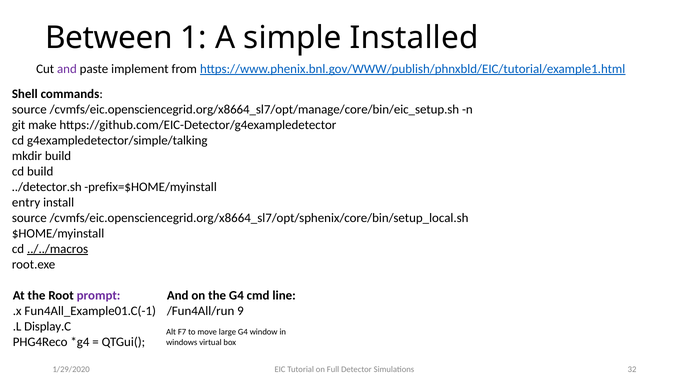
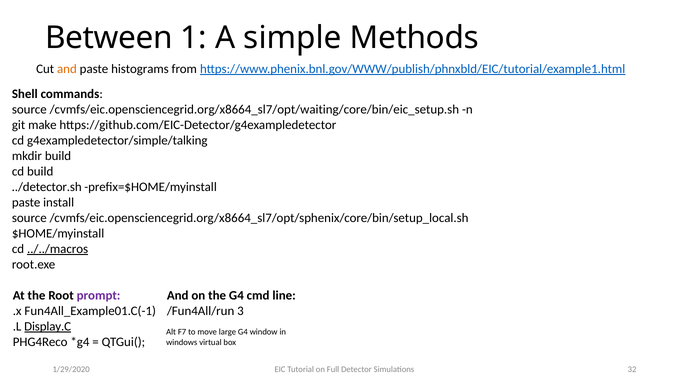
Installed: Installed -> Methods (414, 38)
and colour: purple -> orange (67, 69)
implement: implement -> histograms (140, 69)
/cvmfs/eic.opensciencegrid.org/x8664_sl7/opt/manage/core/bin/eic_setup.sh: /cvmfs/eic.opensciencegrid.org/x8664_sl7/opt/manage/core/bin/eic_setup.sh -> /cvmfs/eic.opensciencegrid.org/x8664_sl7/opt/waiting/core/bin/eic_setup.sh (254, 110)
entry: entry -> paste (26, 203)
9: 9 -> 3 (240, 312)
Display.C underline: none -> present (48, 327)
